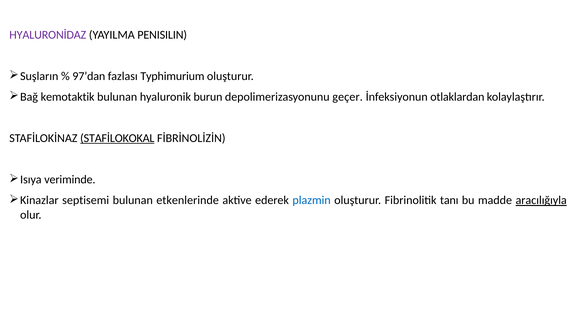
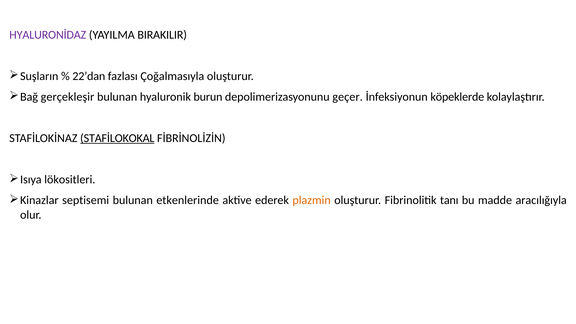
PENISILIN: PENISILIN -> BIRAKILIR (162, 35)
97’dan: 97’dan -> 22’dan (89, 76)
Typhimurium: Typhimurium -> Çoğalmasıyla (172, 76)
kemotaktik: kemotaktik -> gerçekleşir (68, 97)
otlaklardan: otlaklardan -> köpeklerde (457, 97)
veriminde: veriminde -> lökositleri (70, 180)
plazmin colour: blue -> orange (312, 200)
aracılığıyla underline: present -> none (541, 200)
